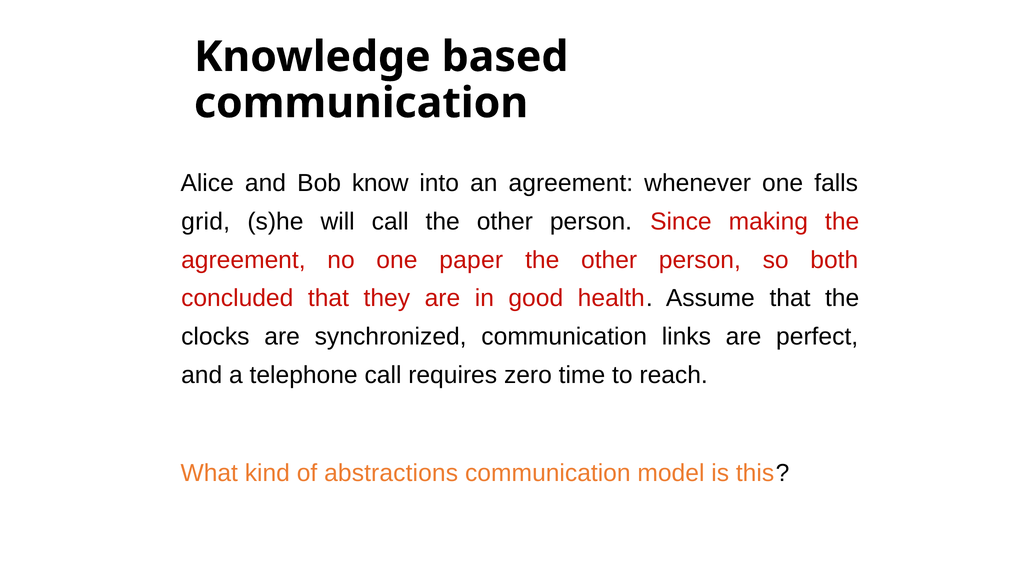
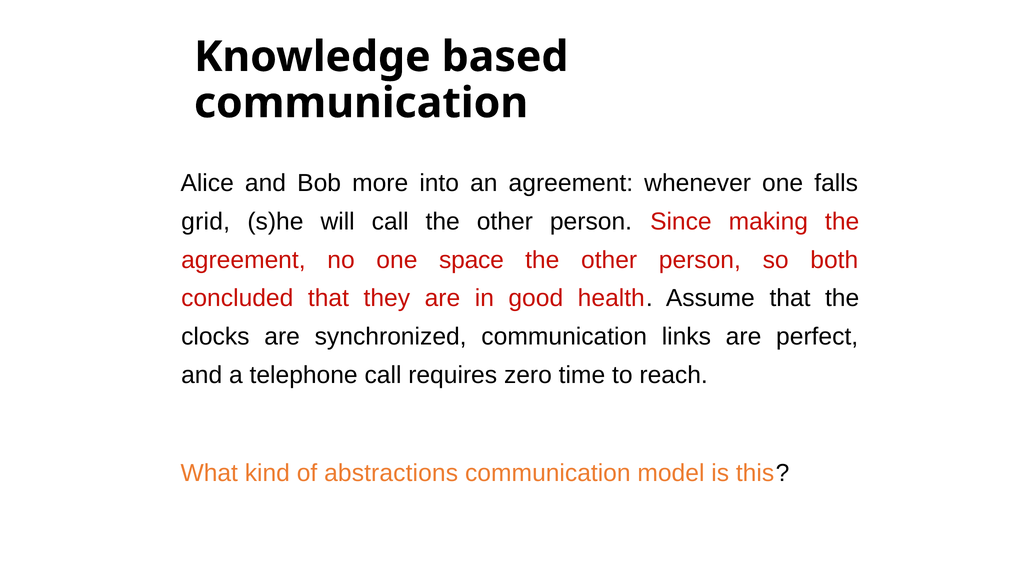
know: know -> more (380, 183)
paper: paper -> space (471, 260)
